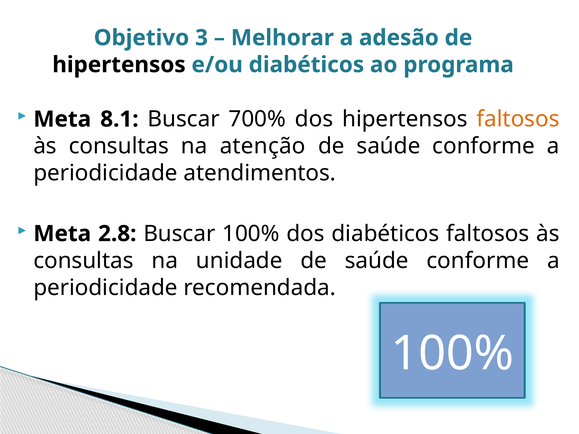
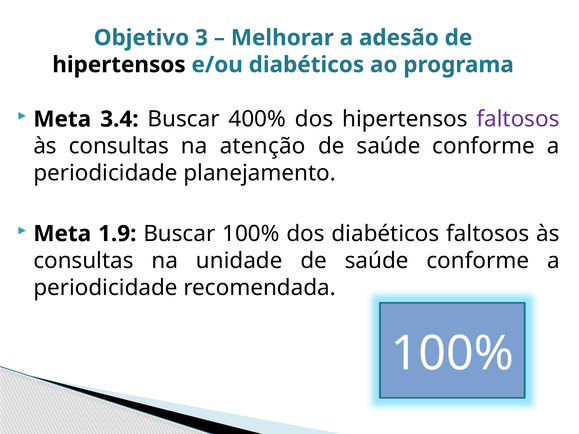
8.1: 8.1 -> 3.4 (119, 119)
700%: 700% -> 400% (257, 119)
faltosos colour: orange -> purple (518, 119)
atendimentos: atendimentos -> planejamento (260, 173)
2.8: 2.8 -> 1.9 (117, 234)
